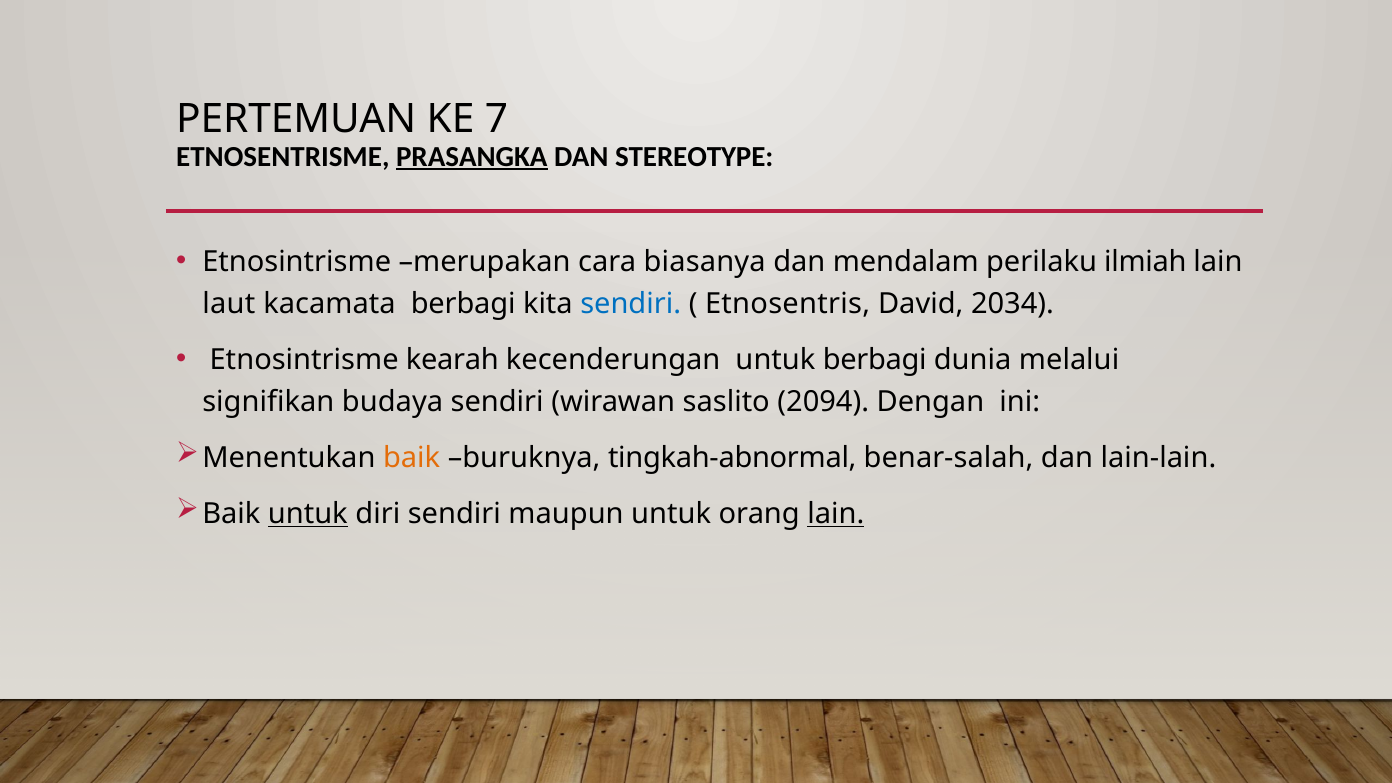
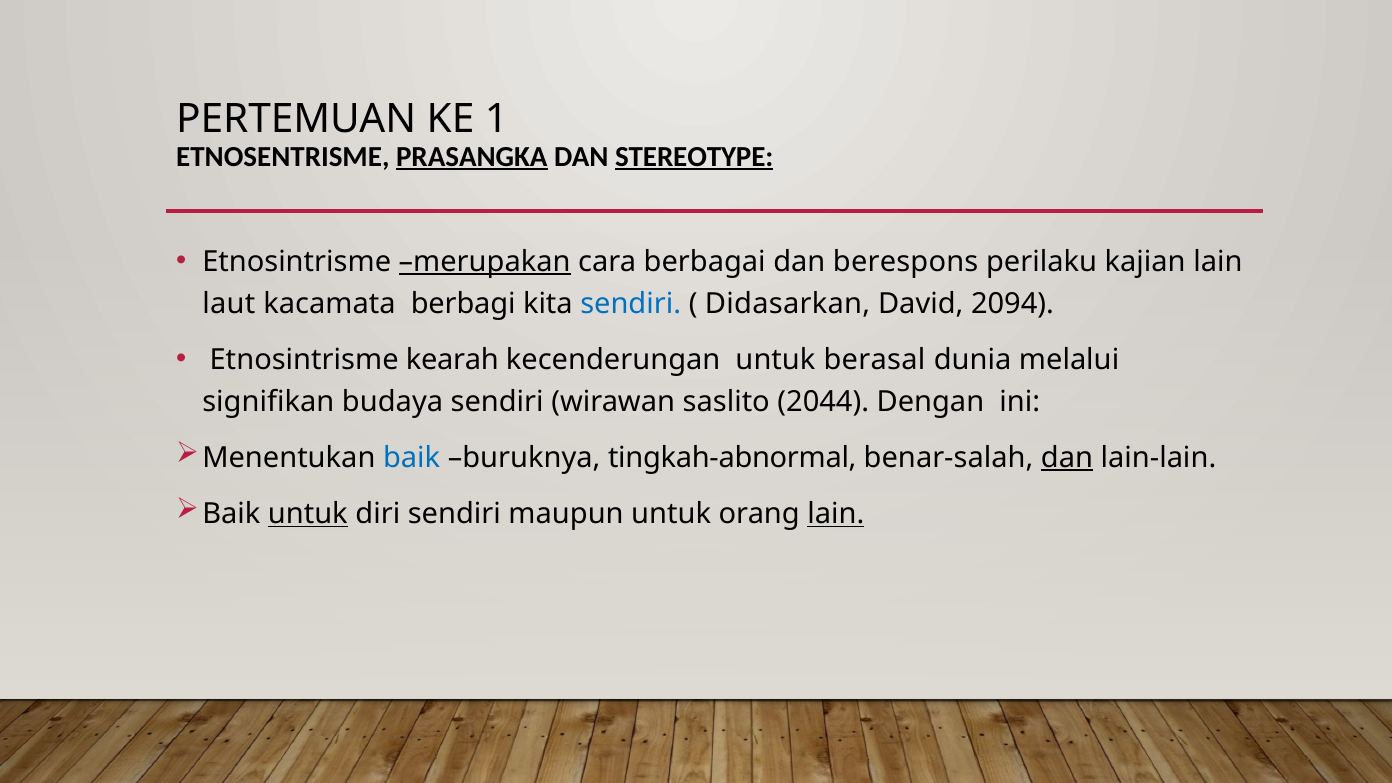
7: 7 -> 1 (496, 119)
STEREOTYPE underline: none -> present (694, 156)
merupakan underline: none -> present (485, 262)
biasanya: biasanya -> berbagai (705, 262)
mendalam: mendalam -> berespons (906, 262)
ilmiah: ilmiah -> kajian (1145, 262)
Etnosentris: Etnosentris -> Didasarkan (788, 303)
2034: 2034 -> 2094 (1012, 303)
untuk berbagi: berbagi -> berasal (874, 360)
2094: 2094 -> 2044 (823, 402)
baik colour: orange -> blue (412, 458)
dan underline: none -> present (1067, 458)
